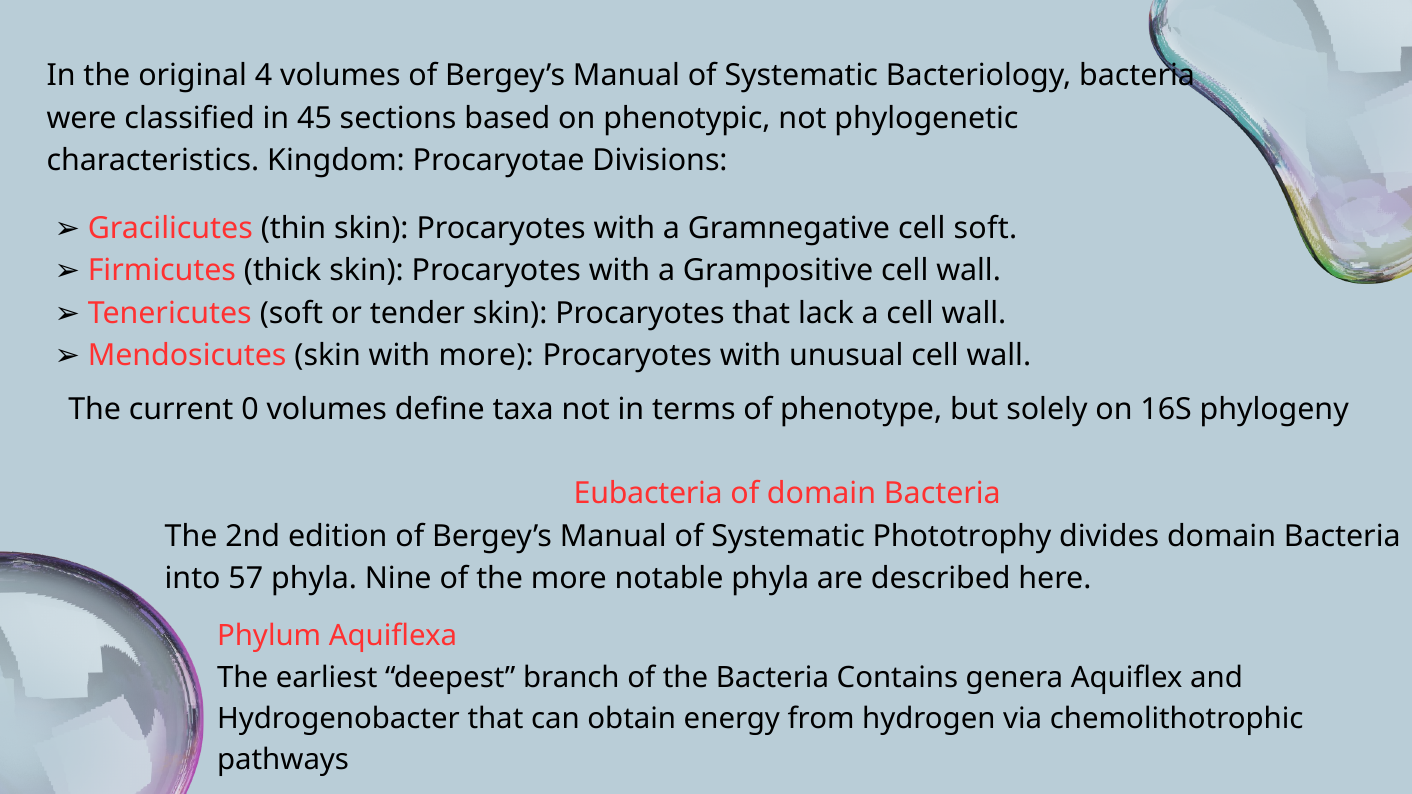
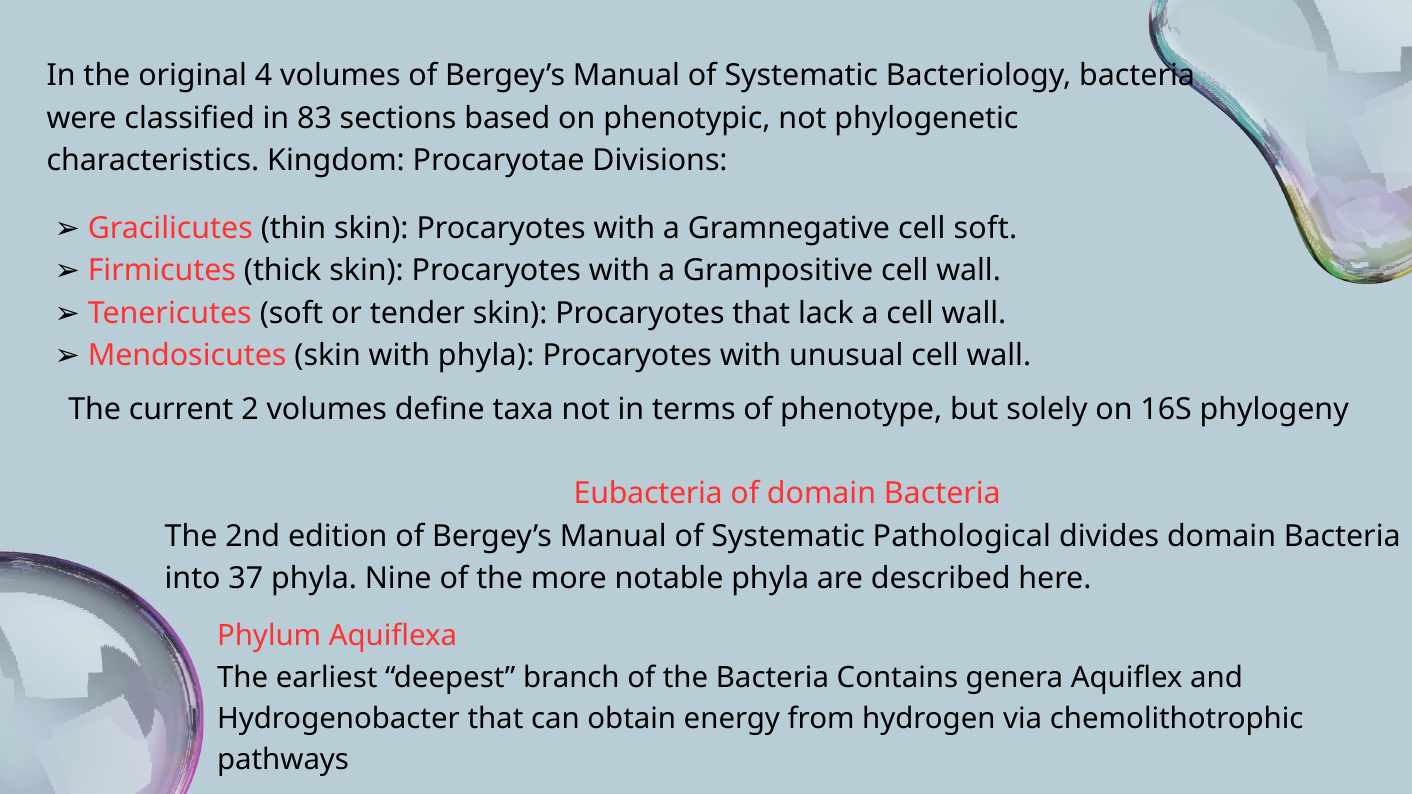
45: 45 -> 83 (315, 118)
with more: more -> phyla (486, 356)
0: 0 -> 2 (250, 410)
Phototrophy: Phototrophy -> Pathological (962, 536)
57: 57 -> 37 (246, 579)
